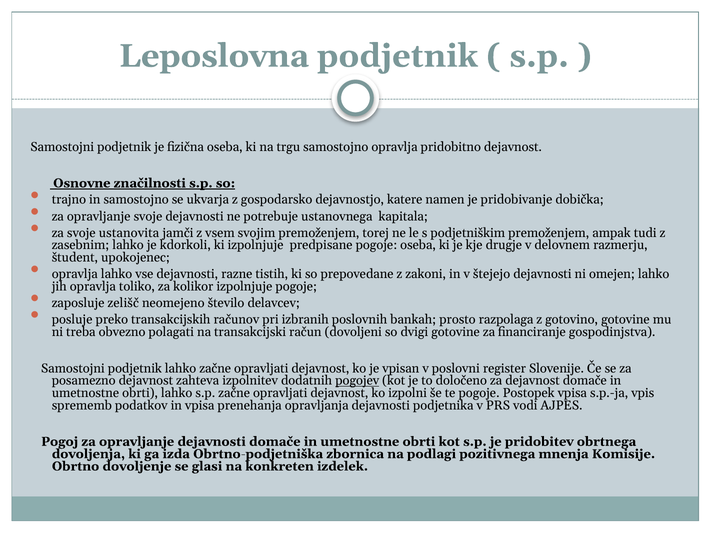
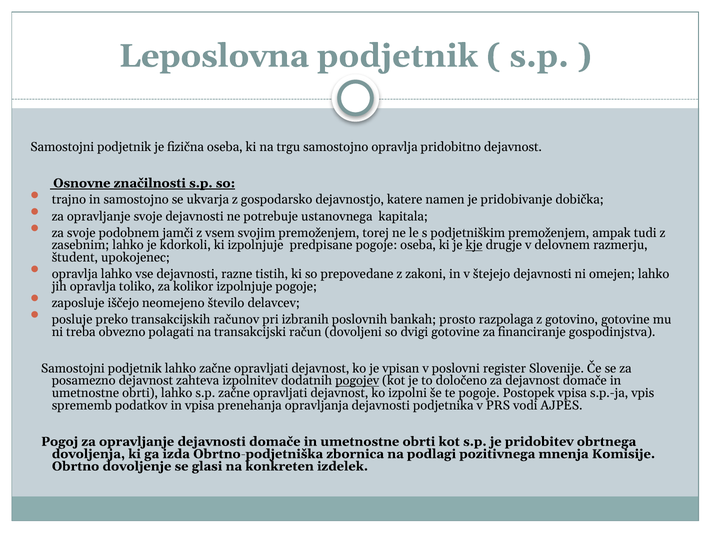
ustanovita: ustanovita -> podobnem (129, 233)
kje underline: none -> present (474, 245)
zelišč: zelišč -> iščejo (123, 303)
